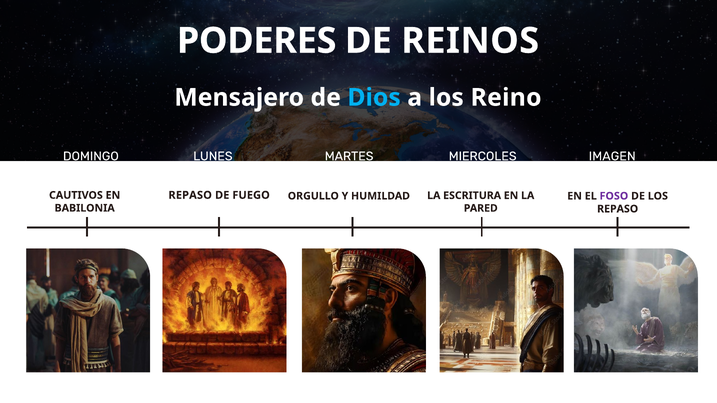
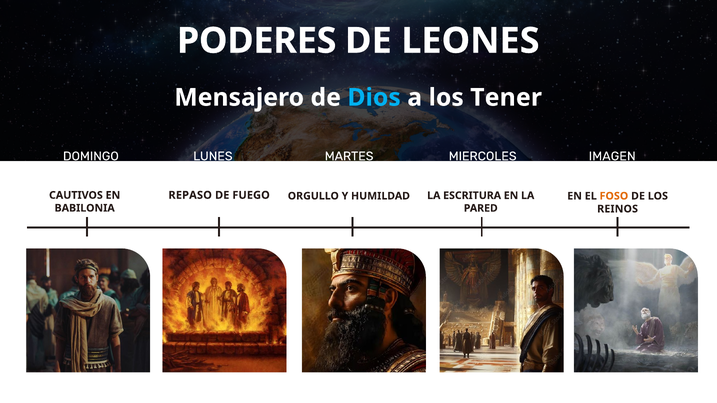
REINOS: REINOS -> LEONES (470, 41)
Reino: Reino -> Tener (506, 98)
FOSO colour: purple -> orange (614, 196)
REPASO: REPASO -> REINOS (618, 209)
